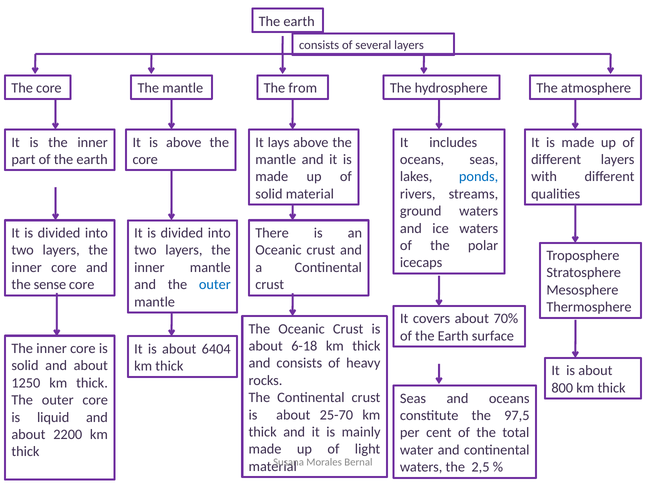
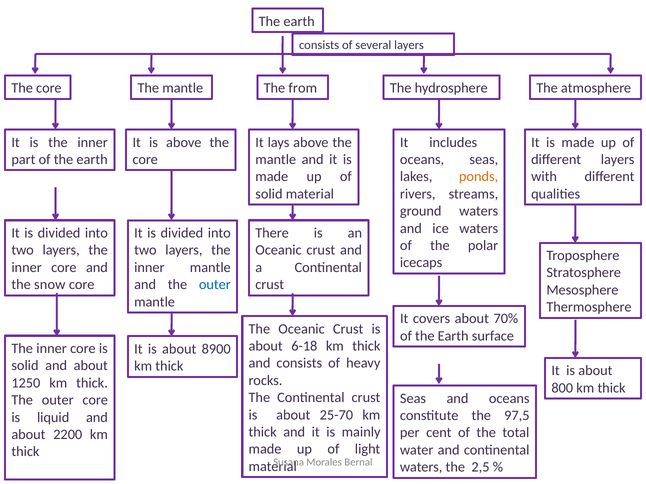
ponds colour: blue -> orange (479, 177)
sense: sense -> snow (50, 285)
6404: 6404 -> 8900 (216, 349)
